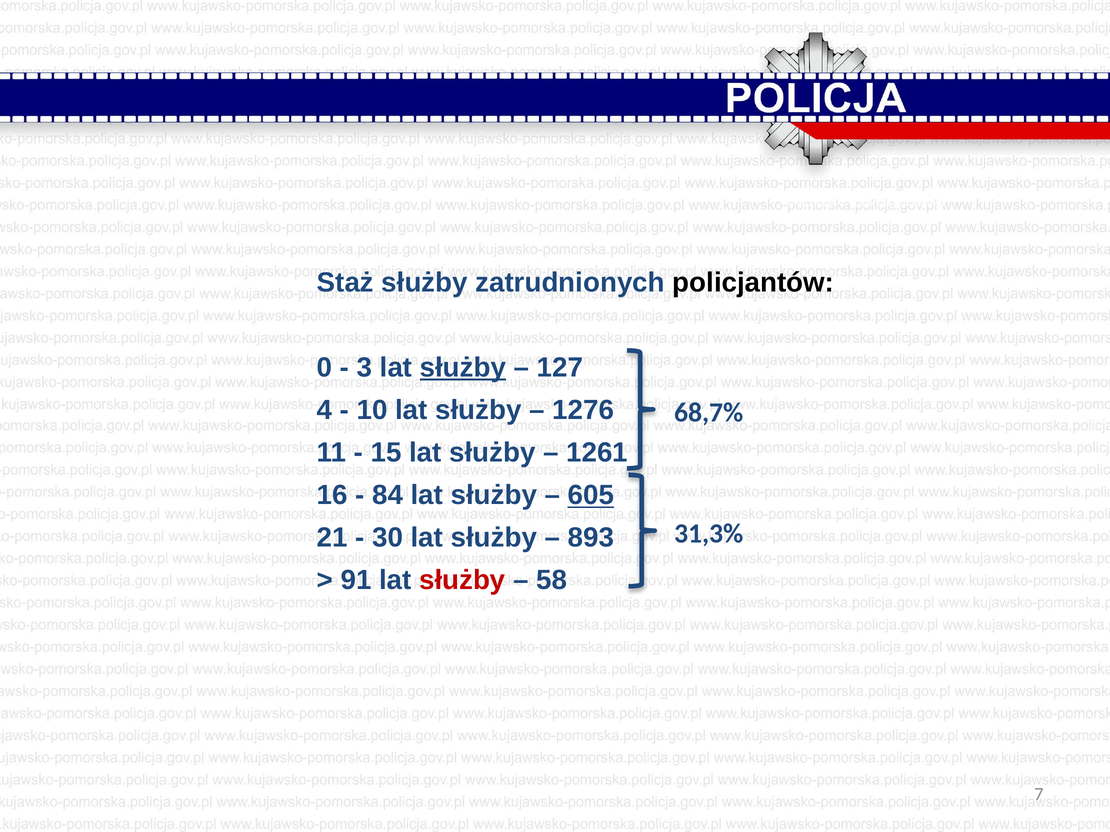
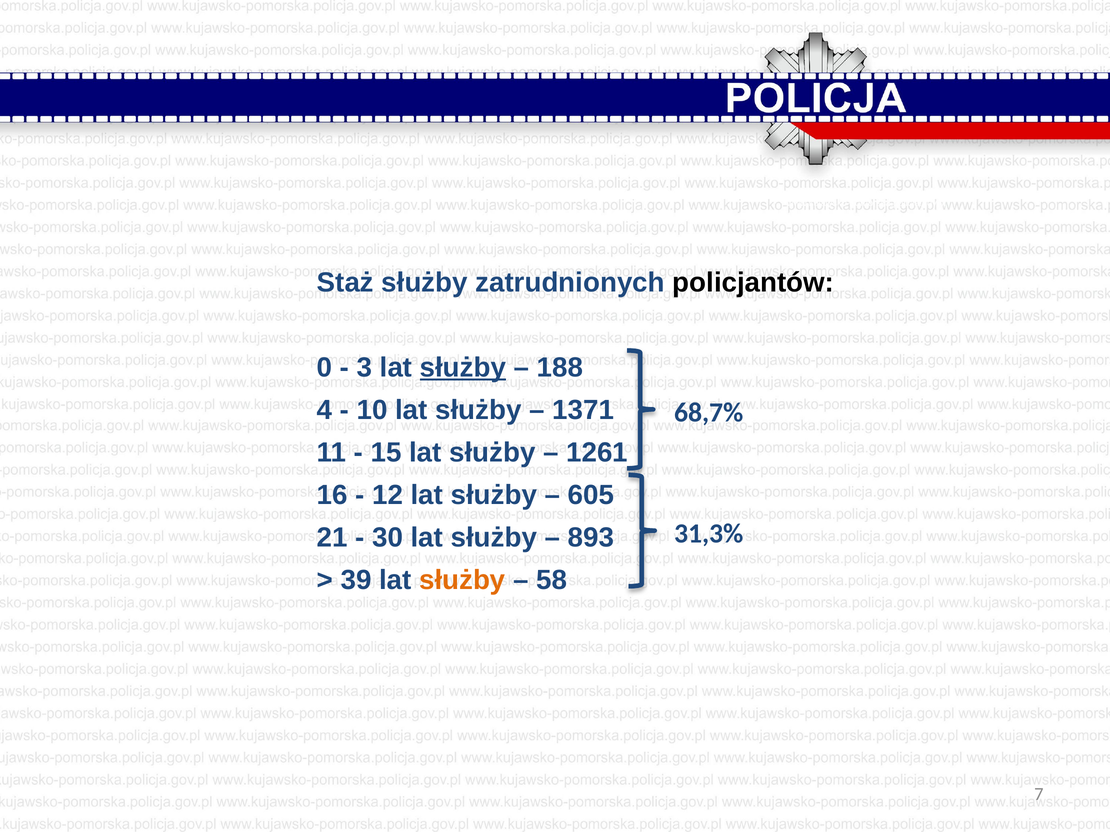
127: 127 -> 188 (560, 368)
1276: 1276 -> 1371 (583, 410)
84: 84 -> 12 (388, 495)
605 underline: present -> none (591, 495)
91: 91 -> 39 (356, 581)
służby colour: red -> orange (462, 581)
